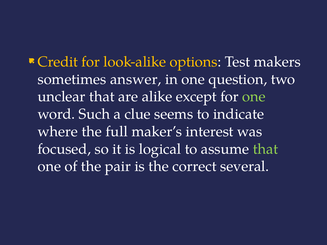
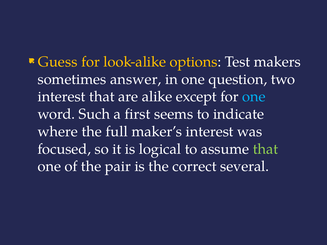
Credit: Credit -> Guess (58, 62)
unclear: unclear -> interest (62, 97)
one colour: light green -> light blue (254, 97)
clue: clue -> first (138, 114)
